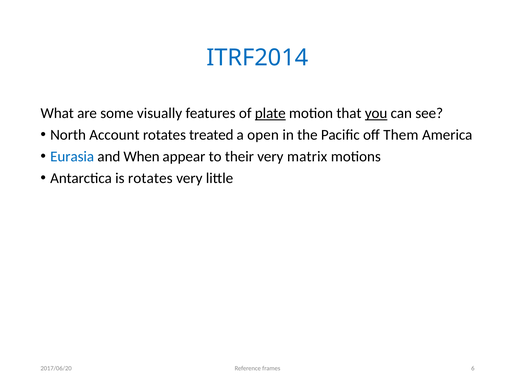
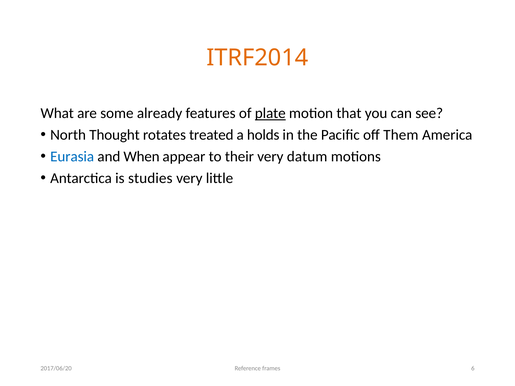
ITRF2014 colour: blue -> orange (257, 58)
visually: visually -> already (160, 113)
you underline: present -> none (376, 113)
Account: Account -> Thought (115, 135)
open: open -> holds (263, 135)
matrix: matrix -> datum (307, 157)
is rotates: rotates -> studies (150, 178)
